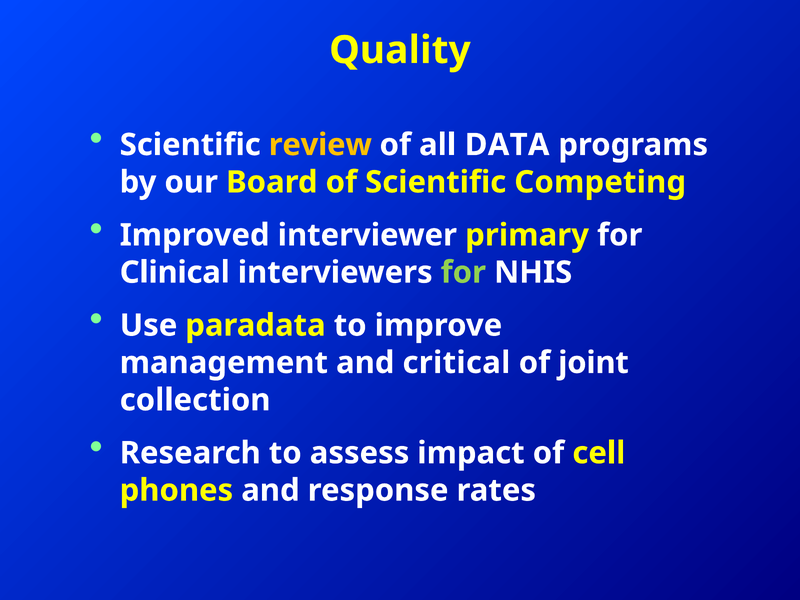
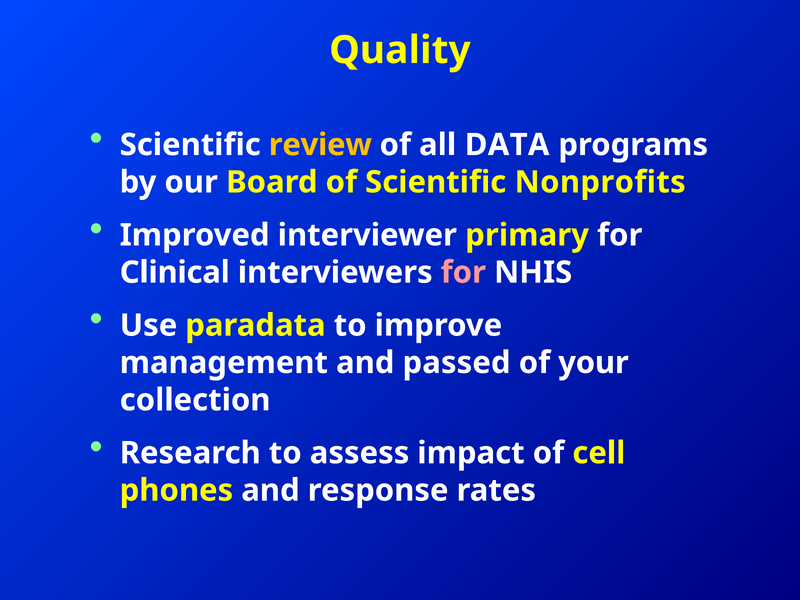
Competing: Competing -> Nonprofits (600, 182)
for colour: light green -> pink (463, 272)
critical: critical -> passed (457, 363)
joint: joint -> your (593, 363)
